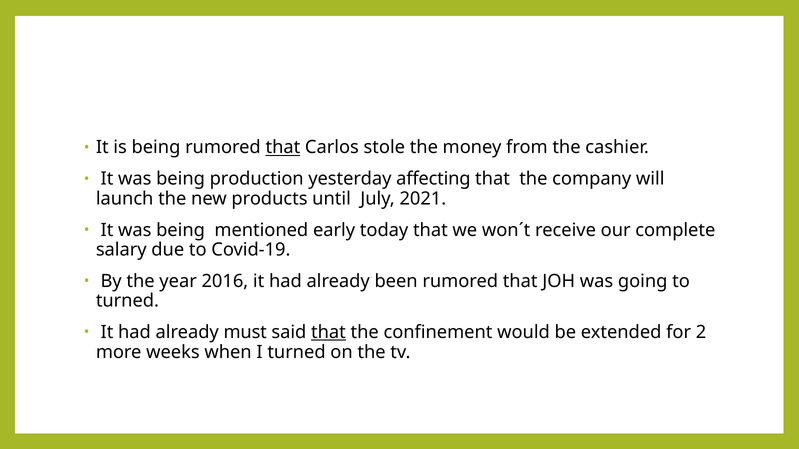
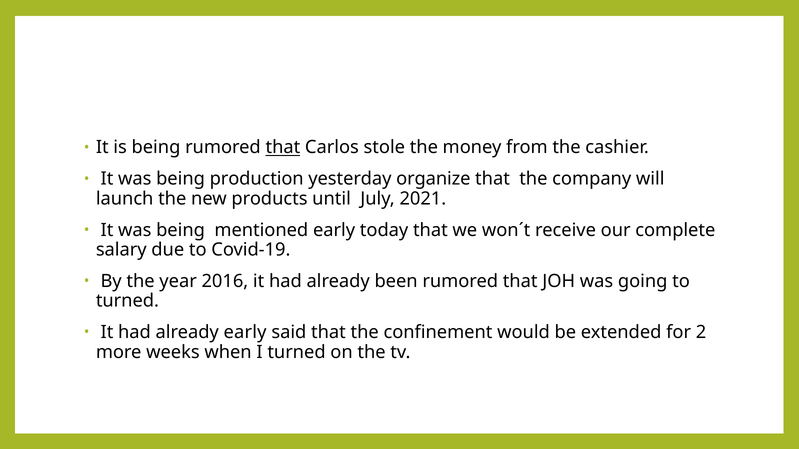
affecting: affecting -> organize (433, 179)
already must: must -> early (245, 333)
that underline: present -> none (328, 333)
